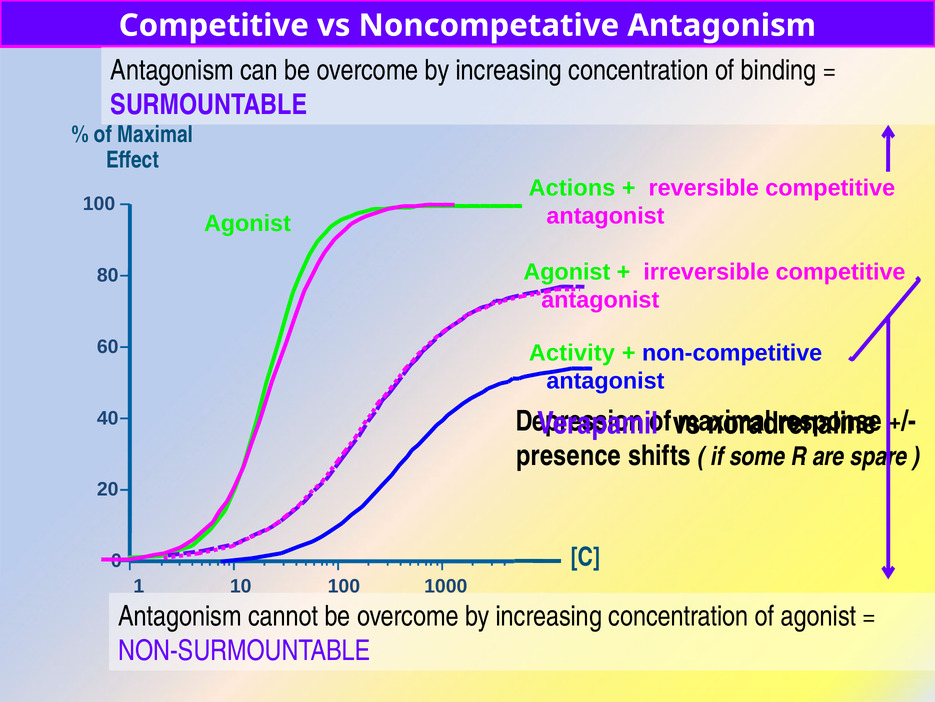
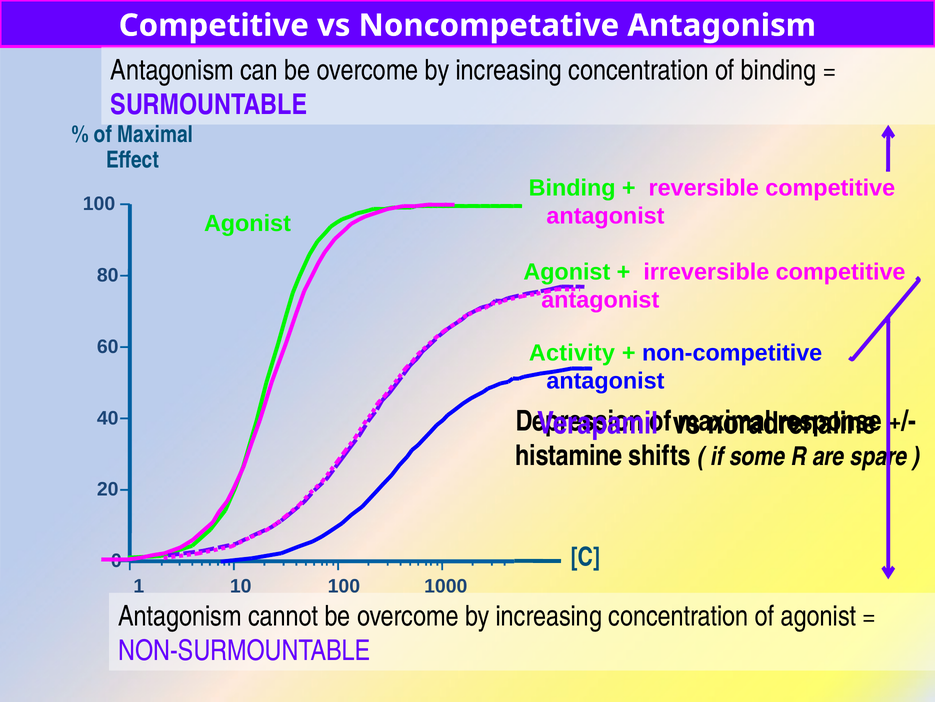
Actions: Actions -> Binding (572, 188)
presence: presence -> histamine (569, 455)
